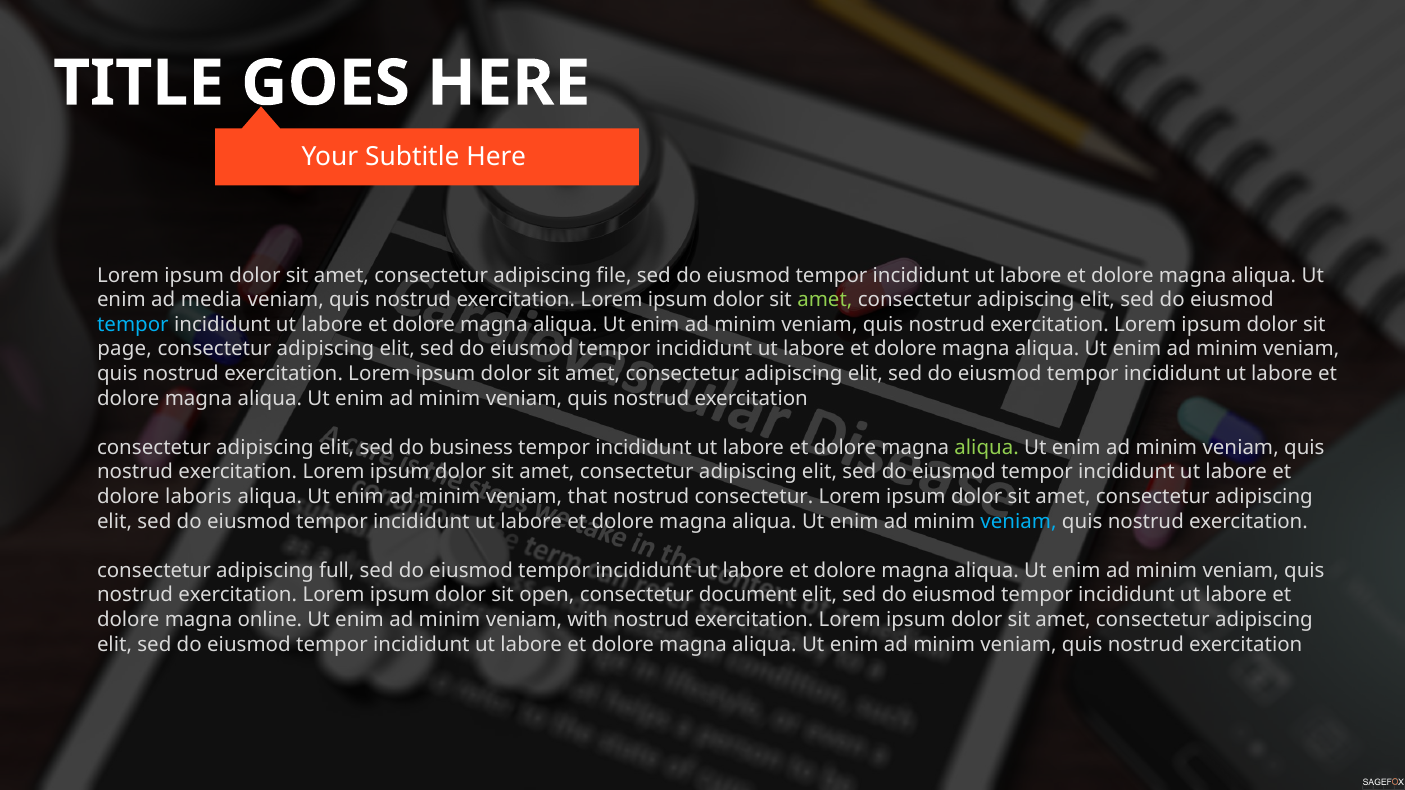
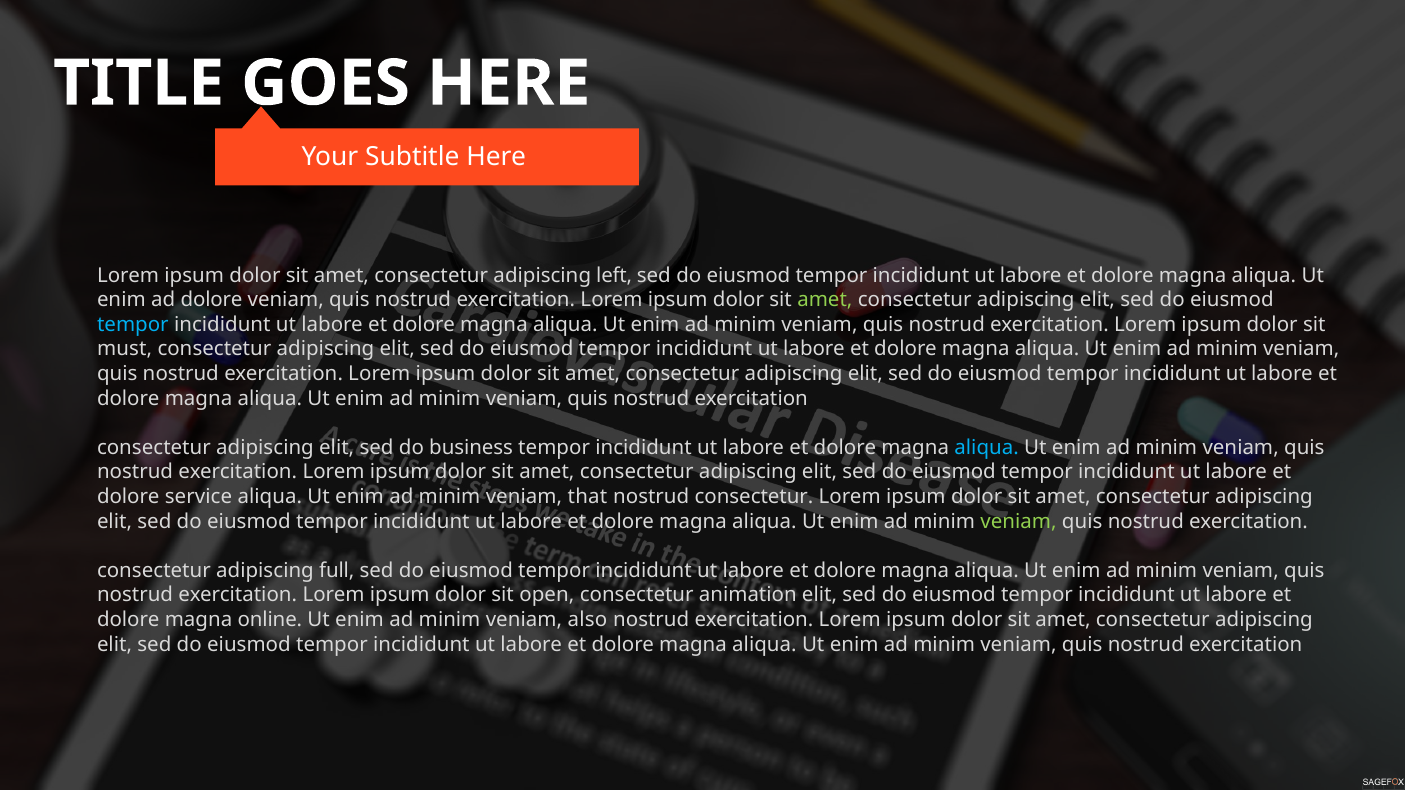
file: file -> left (614, 276)
ad media: media -> dolore (212, 300)
page: page -> must (125, 349)
aliqua colour: light green -> light blue (987, 448)
laboris: laboris -> service (198, 497)
veniam colour: light blue -> light green (1019, 522)
document: document -> animation (748, 595)
with: with -> also (587, 620)
